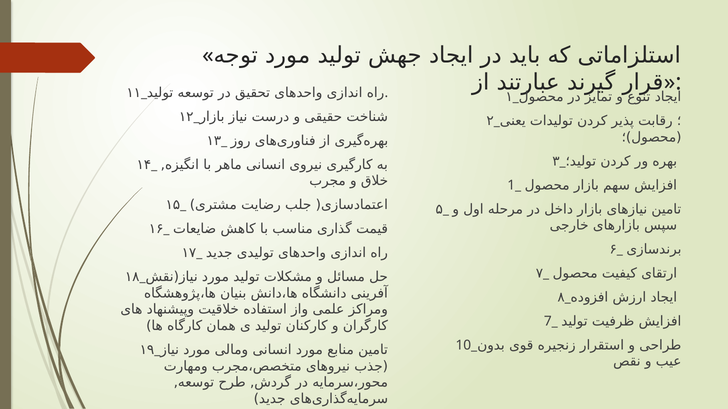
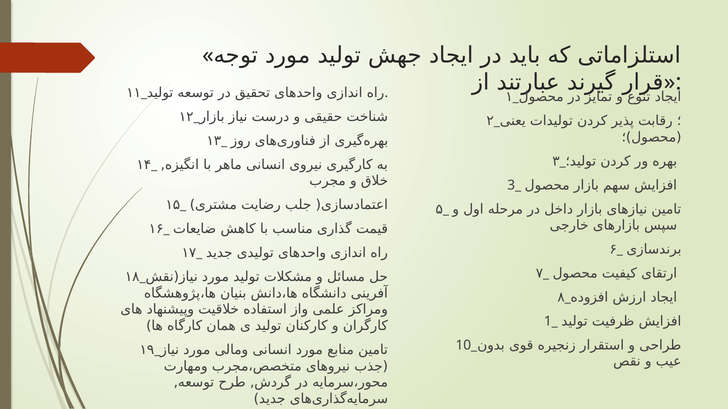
1_: 1_ -> 3_ (514, 185)
7_: 7_ -> 1_ (551, 322)
